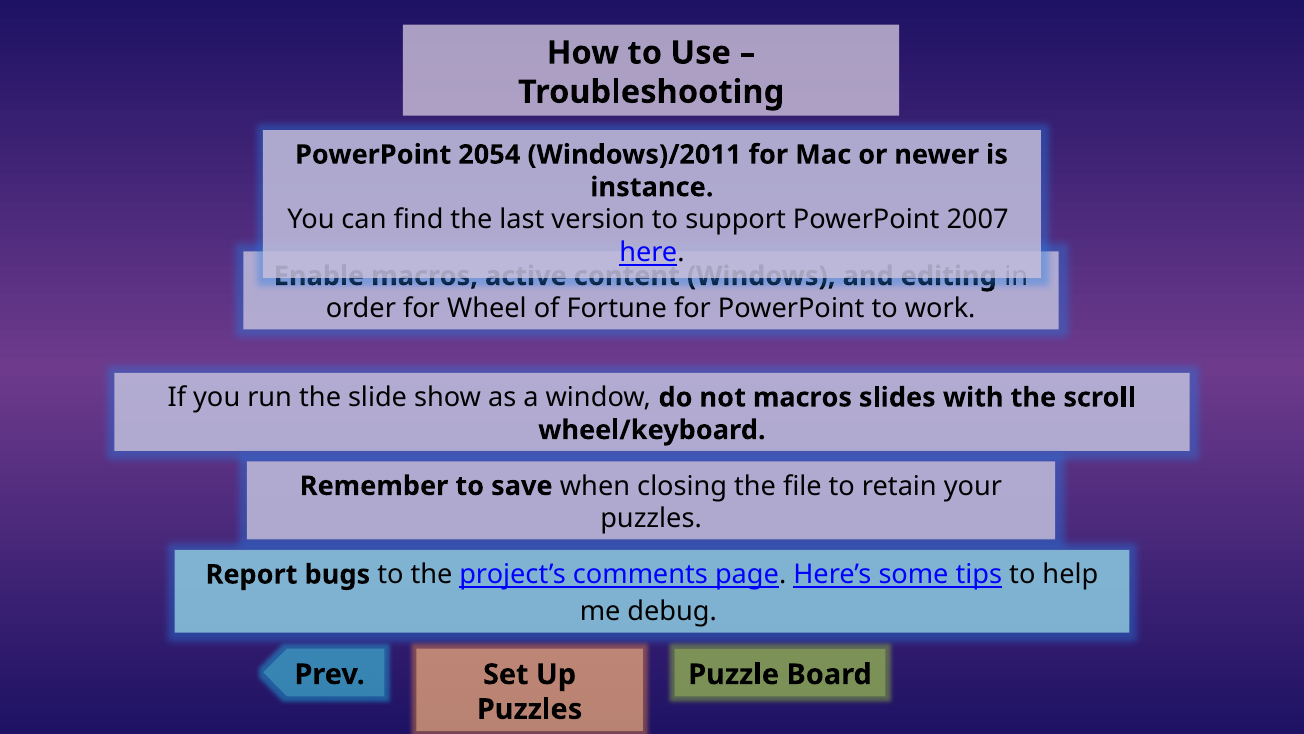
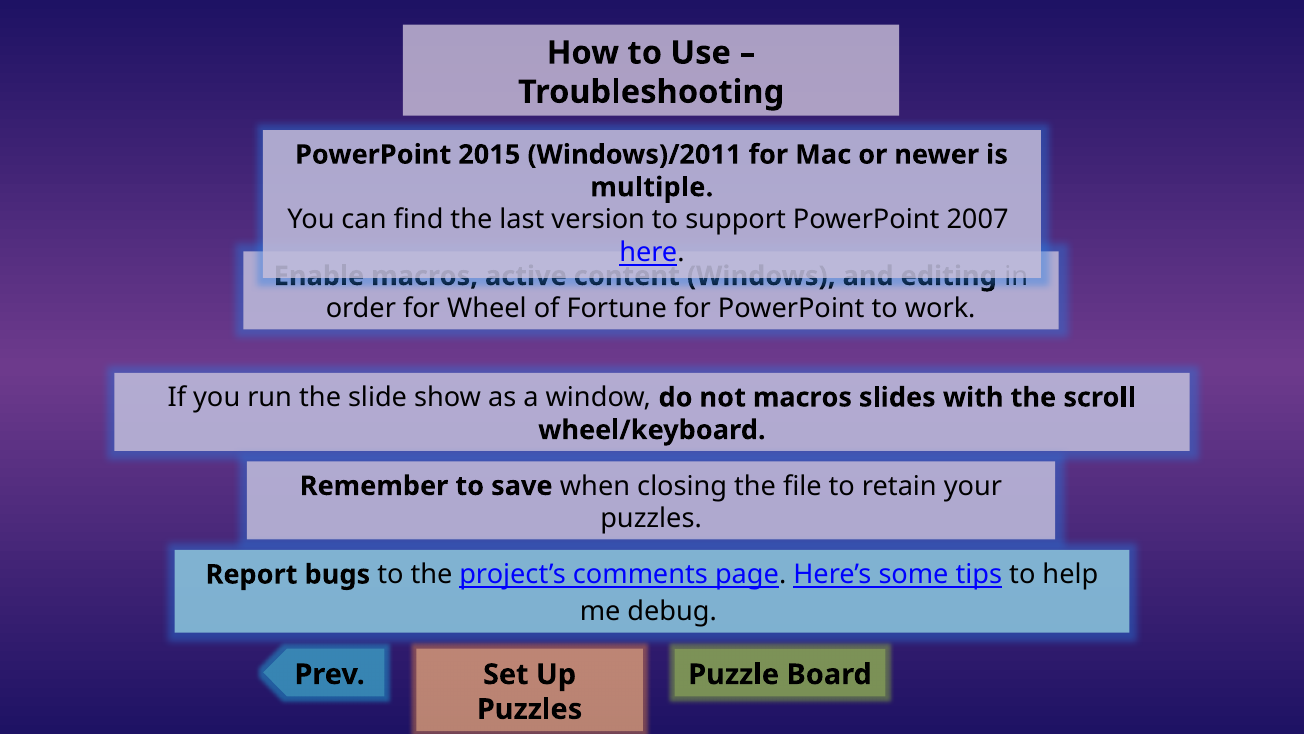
2054: 2054 -> 2015 (489, 155)
instance: instance -> multiple (652, 187)
